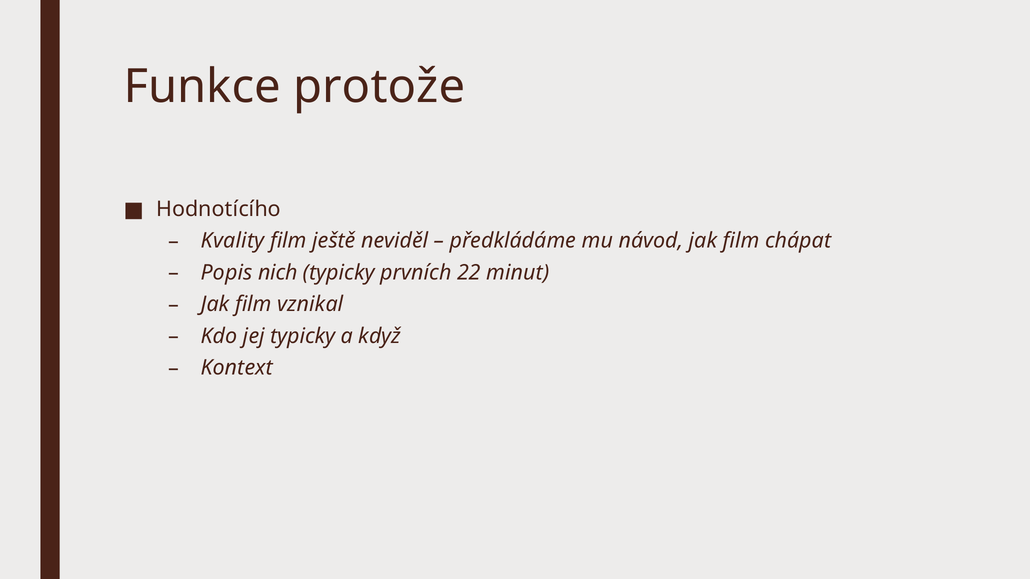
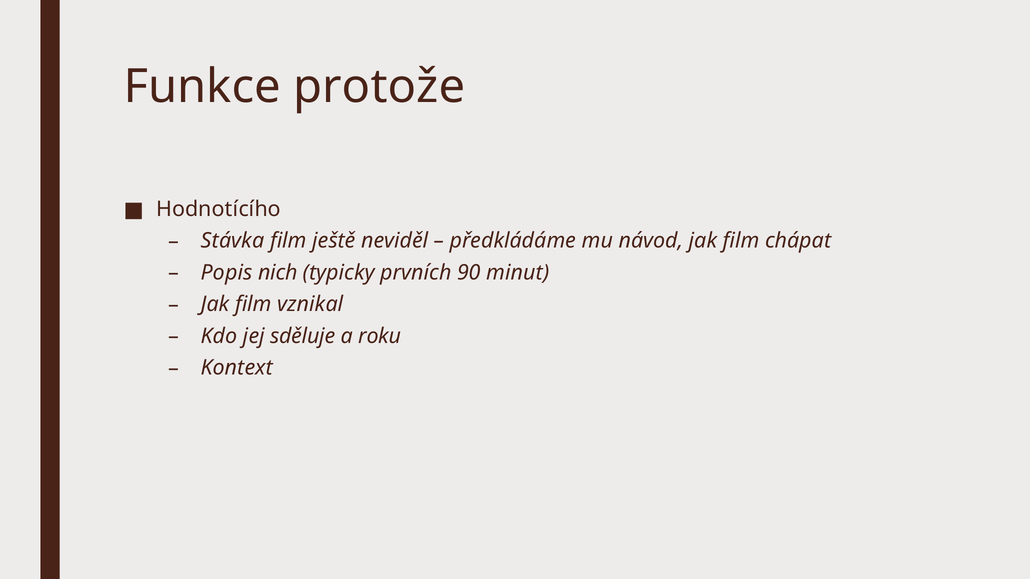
Kvality: Kvality -> Stávka (233, 241)
22: 22 -> 90 (469, 273)
jej typicky: typicky -> sděluje (303, 336)
když: když -> roku (380, 336)
